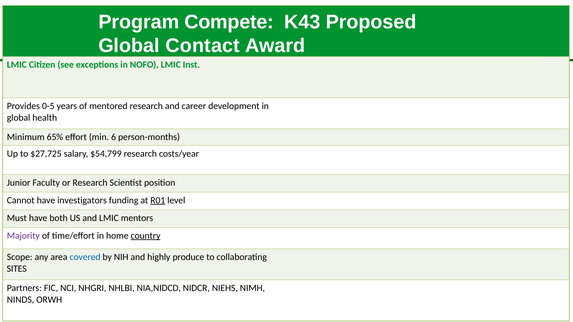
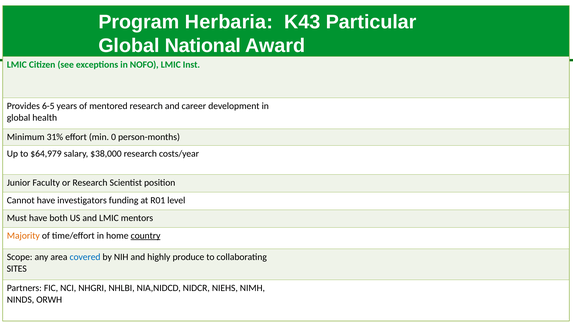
Compete: Compete -> Herbaria (229, 22)
Proposed: Proposed -> Particular (371, 22)
Contact: Contact -> National (203, 46)
0-5: 0-5 -> 6-5 (48, 106)
65%: 65% -> 31% (55, 137)
6: 6 -> 0 (114, 137)
$27,725: $27,725 -> $64,979 (46, 154)
$54,799: $54,799 -> $38,000 (106, 154)
R01 underline: present -> none (158, 200)
Majority colour: purple -> orange (23, 236)
